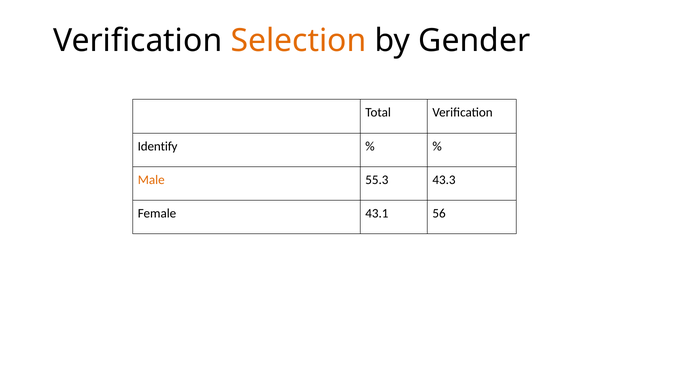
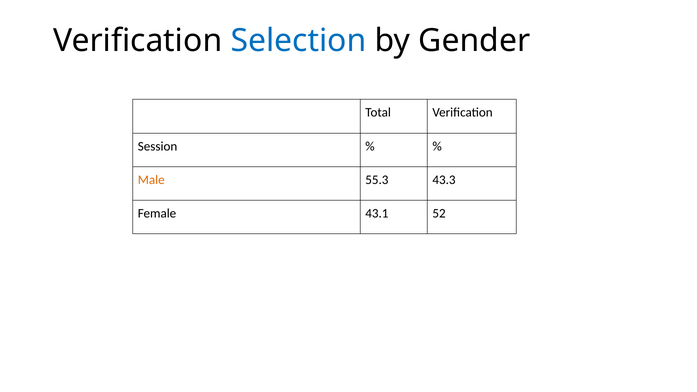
Selection colour: orange -> blue (299, 41)
Identify: Identify -> Session (158, 147)
56: 56 -> 52 (439, 214)
